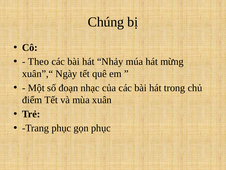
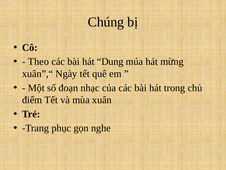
Nhảy: Nhảy -> Dung (110, 61)
gọn phục: phục -> nghe (101, 128)
